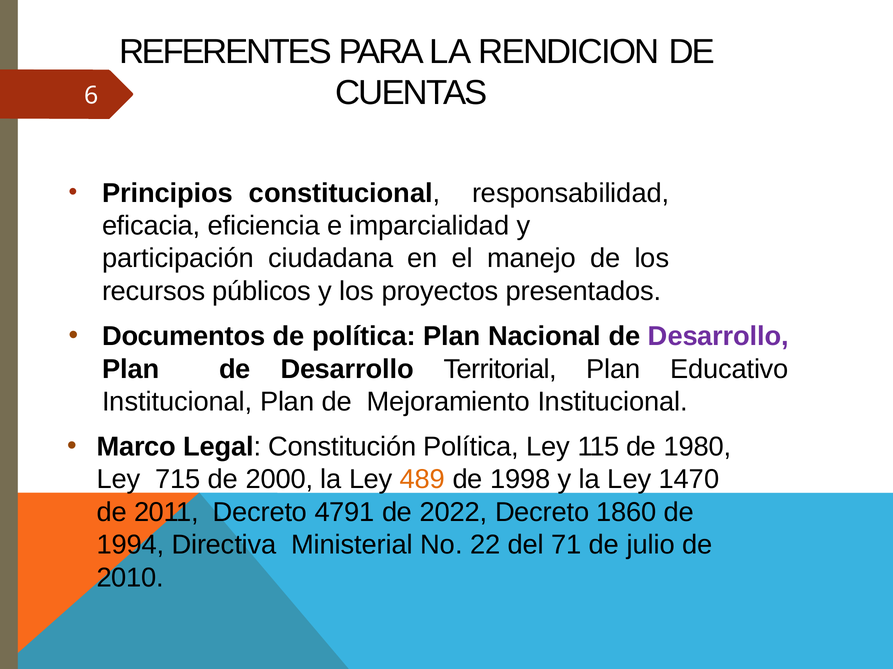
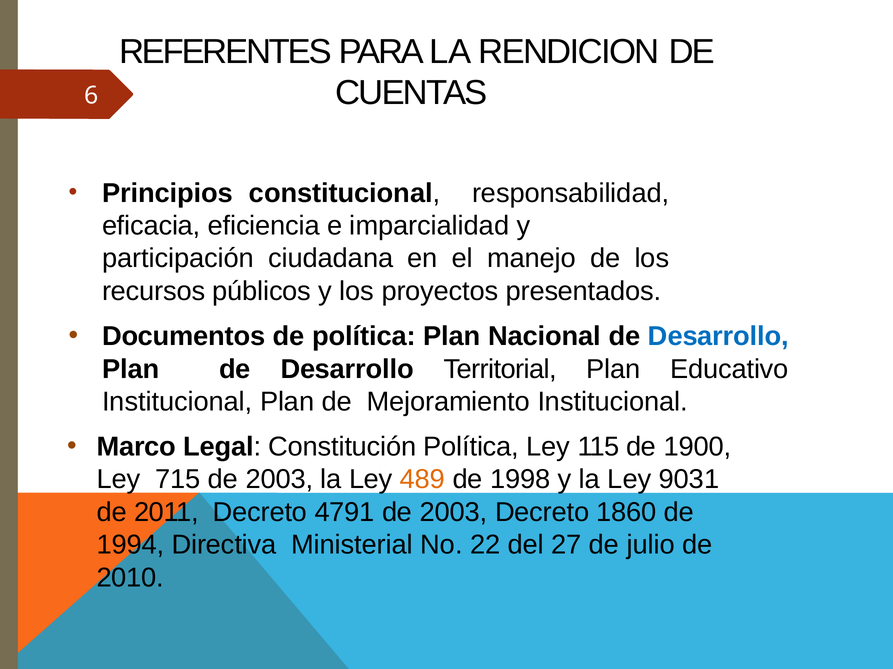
Desarrollo colour: purple -> blue (718, 337)
1980: 1980 -> 1900 (697, 447)
715 de 2000: 2000 -> 2003 (279, 480)
1470: 1470 -> 9031 (689, 480)
4791 de 2022: 2022 -> 2003 (454, 513)
71: 71 -> 27 (566, 546)
